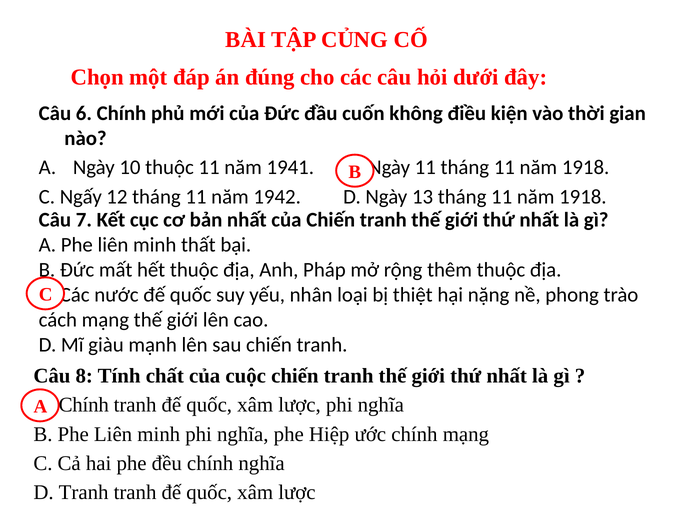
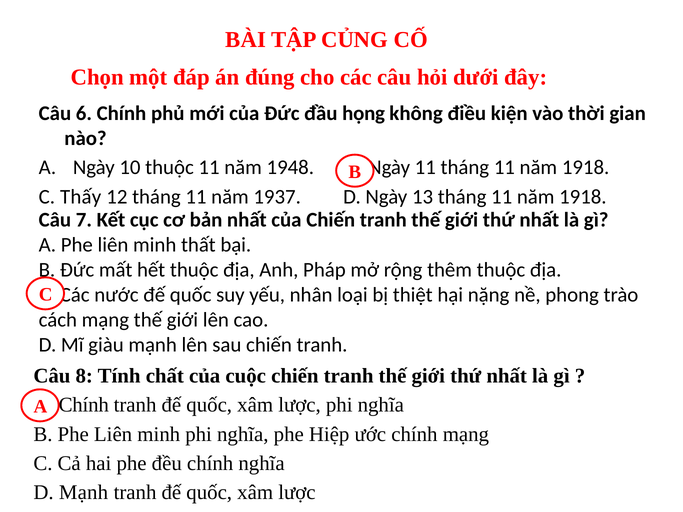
cuốn: cuốn -> họng (364, 113)
1941: 1941 -> 1948 (290, 168)
Ngấy: Ngấy -> Thấy (81, 197)
1942: 1942 -> 1937 (277, 197)
D Tranh: Tranh -> Mạnh (84, 493)
